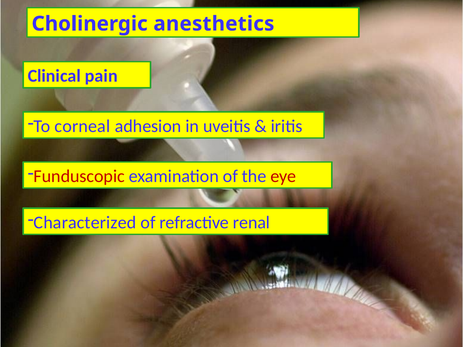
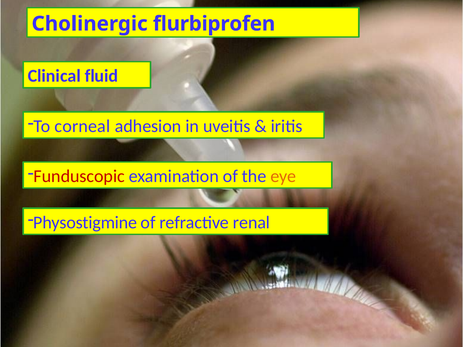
anesthetics: anesthetics -> flurbiprofen (214, 24)
pain: pain -> fluid (101, 76)
eye colour: red -> orange (283, 176)
Characterized: Characterized -> Physostigmine (85, 223)
